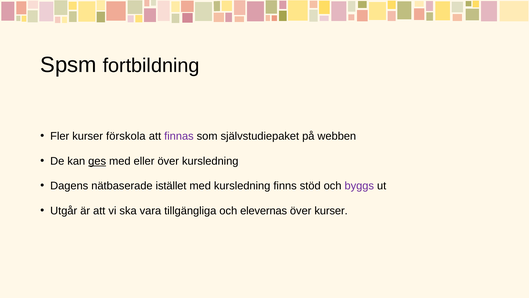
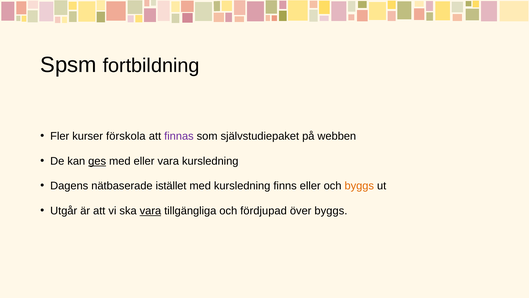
eller över: över -> vara (168, 161)
finns stöd: stöd -> eller (310, 186)
byggs colour: purple -> orange (359, 186)
vara underline: none -> present (150, 211)
elevernas: elevernas -> fördjupad (264, 211)
över kurser: kurser -> byggs (331, 211)
